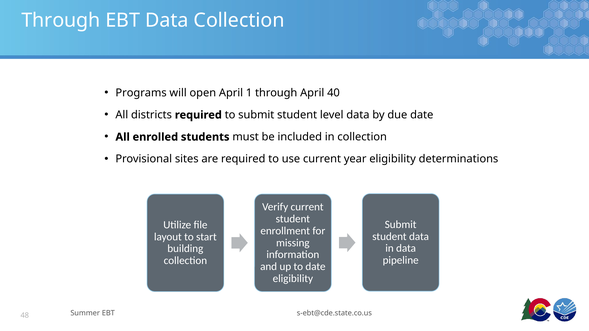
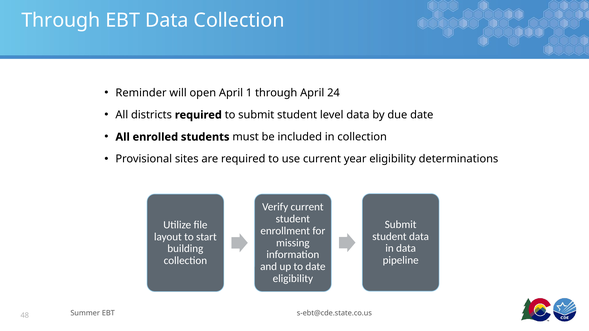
Programs: Programs -> Reminder (141, 93)
40: 40 -> 24 (333, 93)
